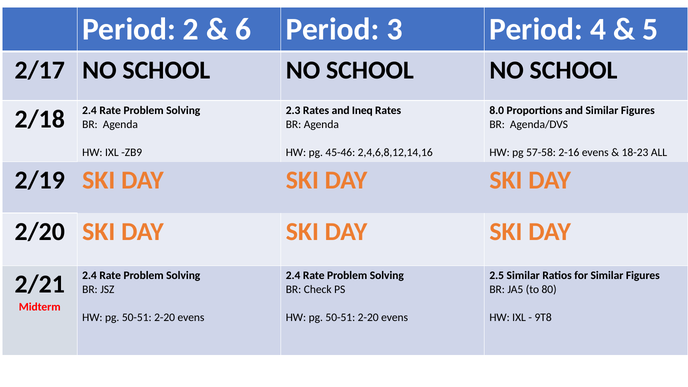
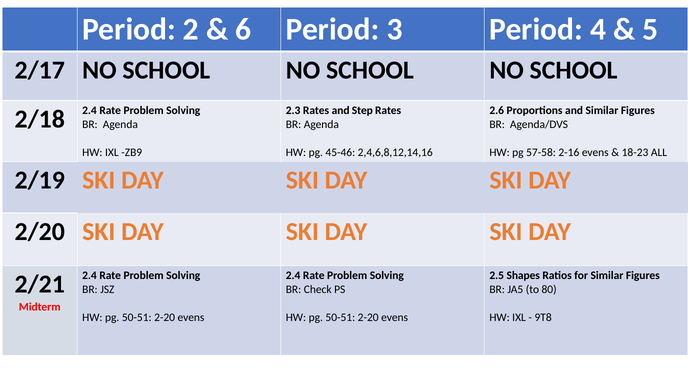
Ineq: Ineq -> Step (362, 110)
8.0: 8.0 -> 2.6 (497, 110)
2.5 Similar: Similar -> Shapes (523, 276)
